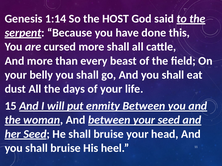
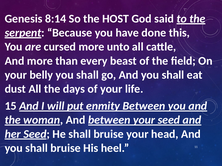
1:14: 1:14 -> 8:14 (56, 19)
more shall: shall -> unto (118, 47)
